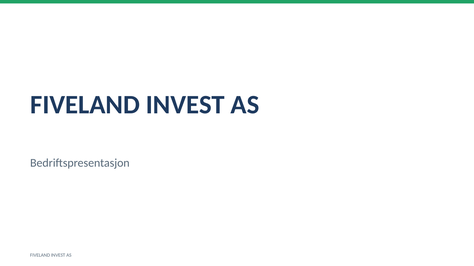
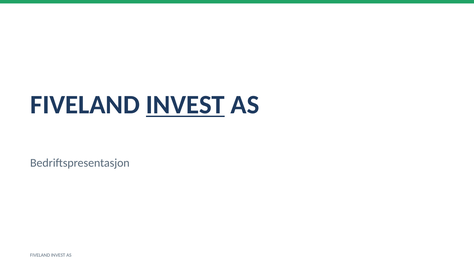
INVEST underline: none -> present (185, 105)
